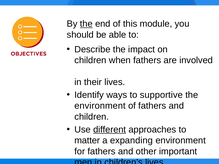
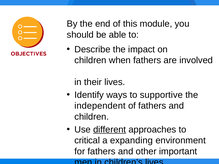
the underline: present -> none (86, 24)
environment: environment -> independent (100, 106)
matter: matter -> critical (87, 141)
